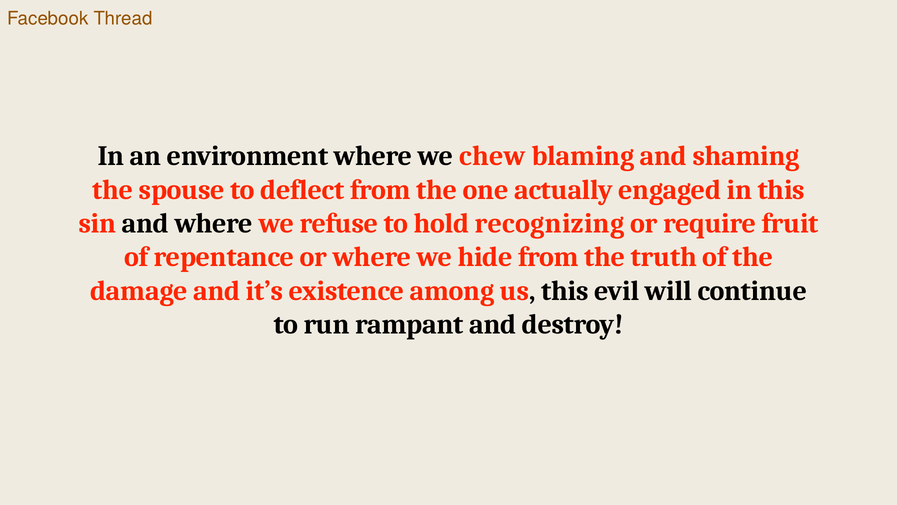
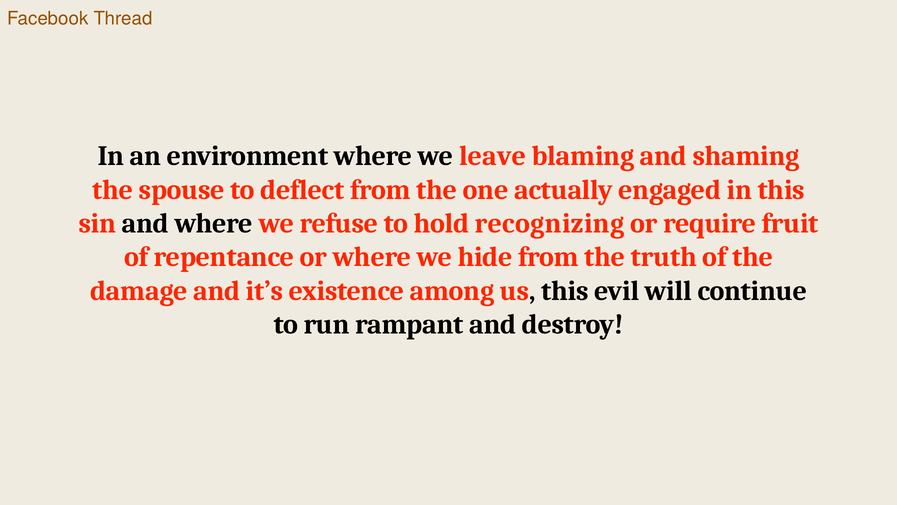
chew: chew -> leave (493, 156)
